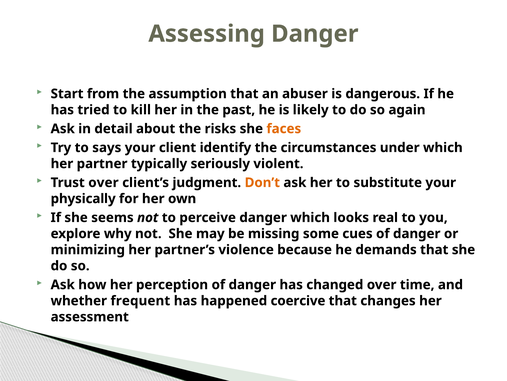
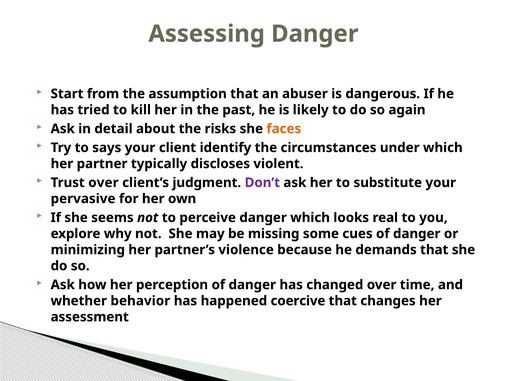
seriously: seriously -> discloses (220, 163)
Don’t colour: orange -> purple (262, 182)
physically: physically -> pervasive (83, 198)
frequent: frequent -> behavior (140, 300)
